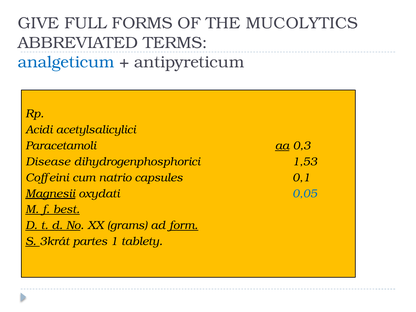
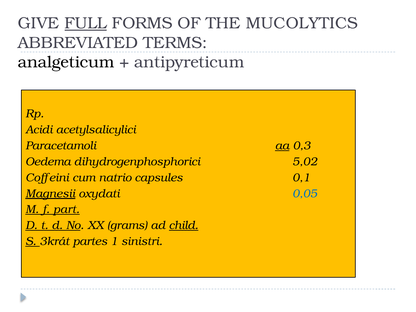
FULL underline: none -> present (86, 23)
analgeticum colour: blue -> black (66, 62)
Disease: Disease -> Oedema (48, 162)
1,53: 1,53 -> 5,02 (305, 162)
best: best -> part (66, 209)
form: form -> child (184, 225)
tablety: tablety -> sinistri (142, 241)
